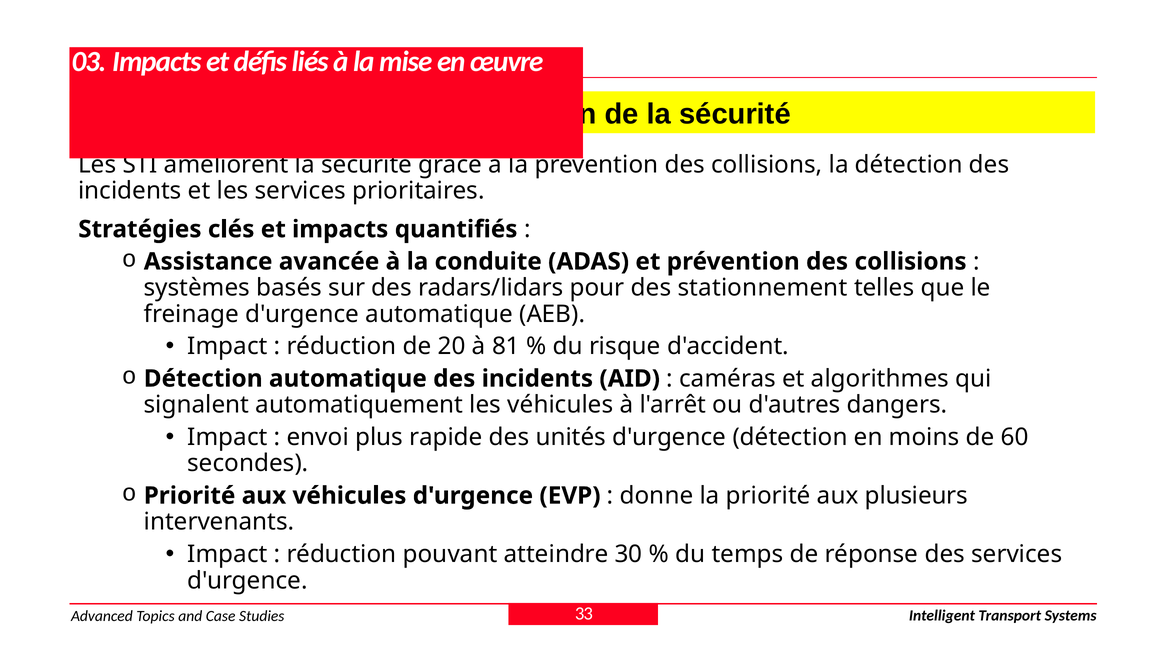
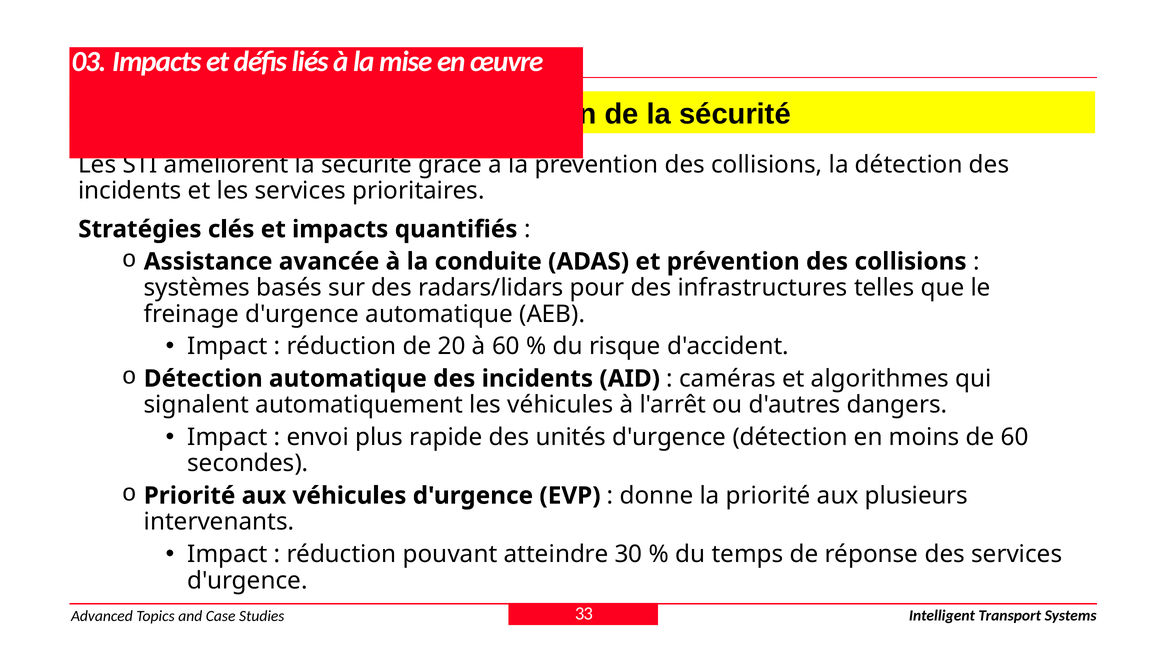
stationnement: stationnement -> infrastructures (763, 288)
à 81: 81 -> 60 (506, 346)
